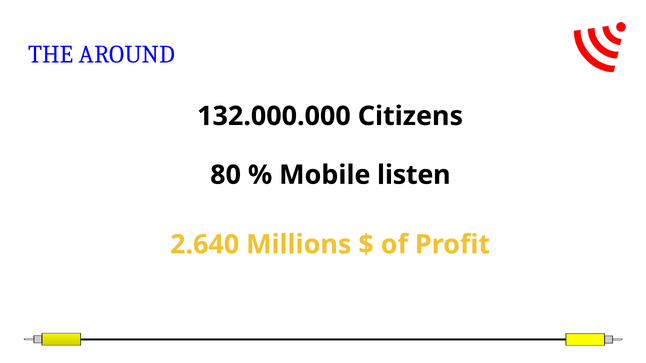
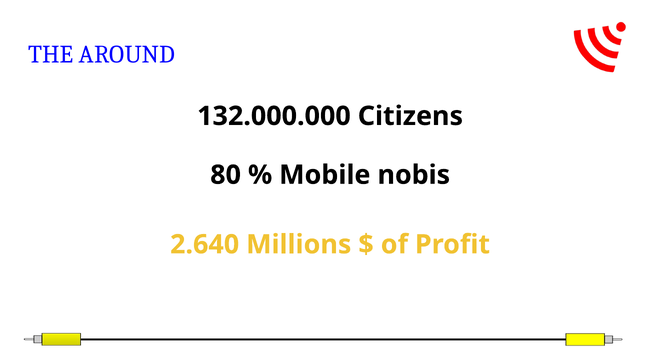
listen: listen -> nobis (414, 175)
